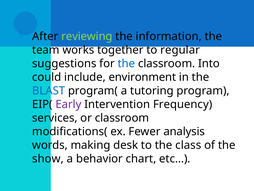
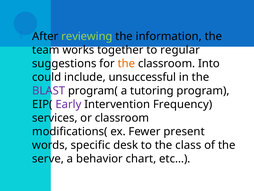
the colour: blue -> orange (126, 63)
environment: environment -> unsuccessful (142, 77)
BLAST colour: blue -> purple (49, 91)
analysis: analysis -> present (184, 131)
making: making -> specific (90, 145)
show: show -> serve (48, 158)
